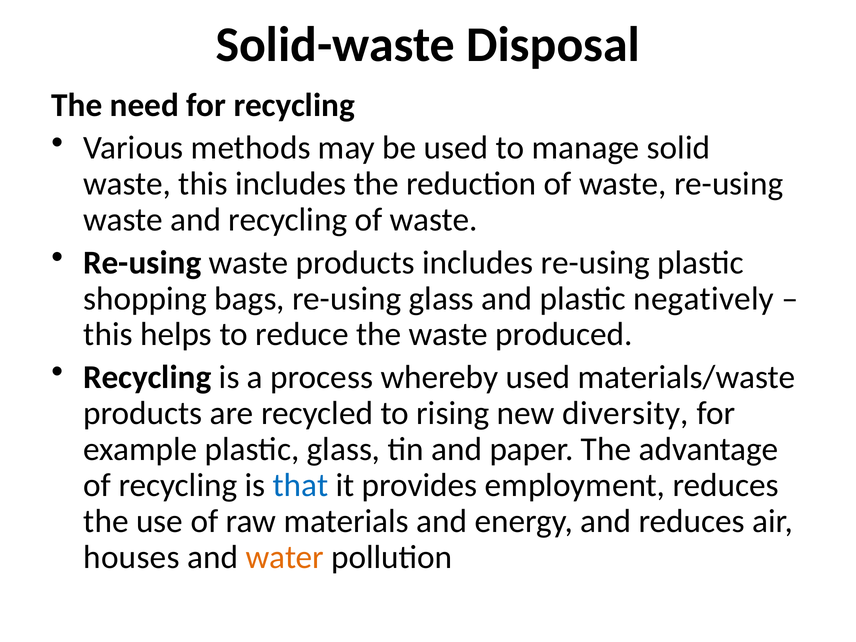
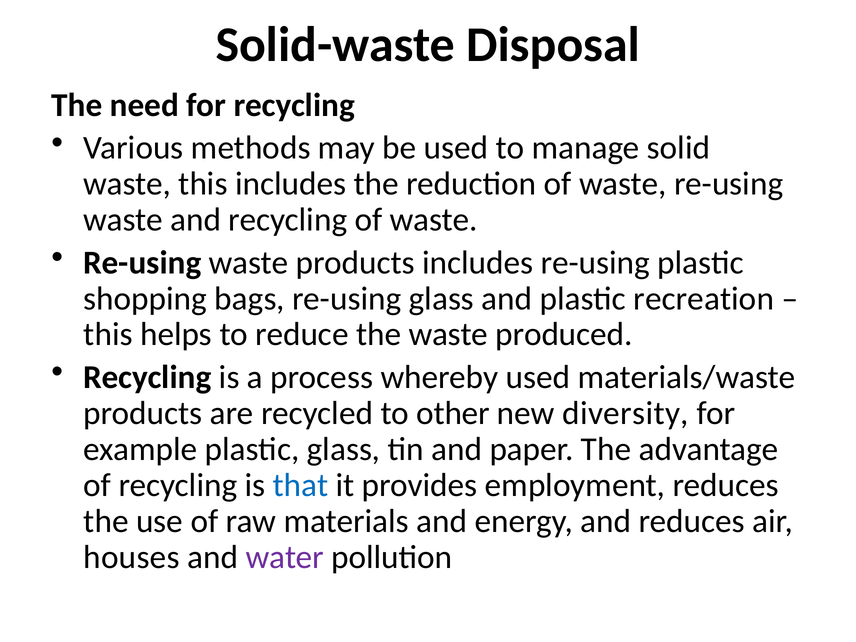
negatively: negatively -> recreation (704, 299)
rising: rising -> other (453, 413)
water colour: orange -> purple (285, 557)
